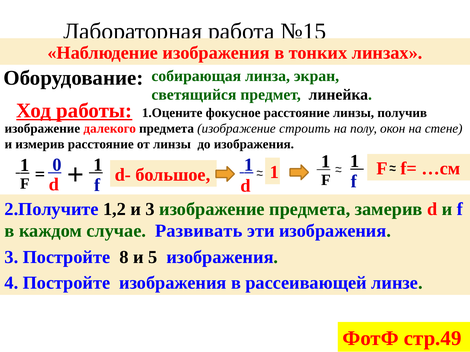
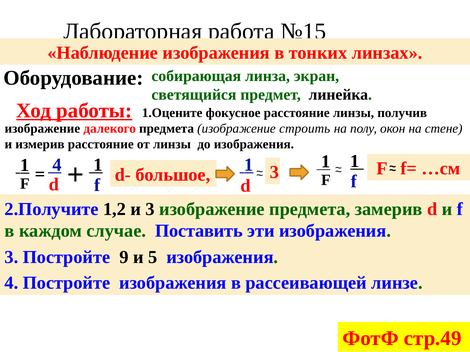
0: 0 -> 4 (57, 165)
1: 1 -> 3 (274, 172)
Развивать: Развивать -> Поставить (199, 231)
8: 8 -> 9 (124, 257)
